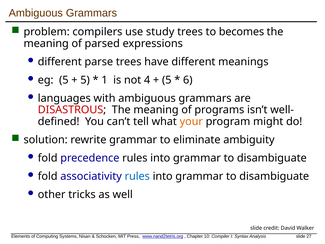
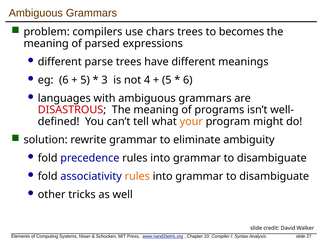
study: study -> chars (160, 32)
eg 5: 5 -> 6 (64, 80)
1: 1 -> 3 (104, 80)
rules colour: blue -> orange (137, 176)
